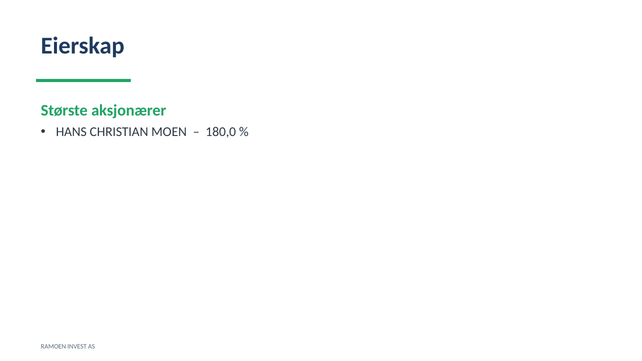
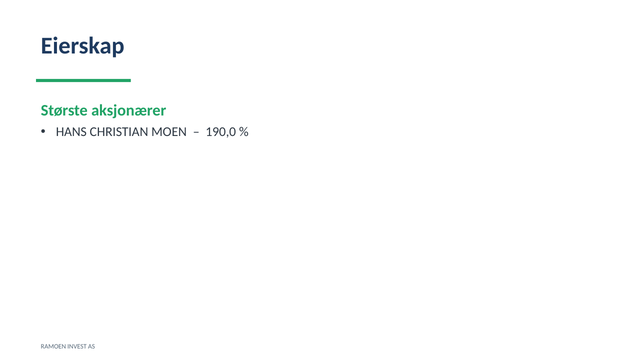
180,0: 180,0 -> 190,0 (221, 132)
